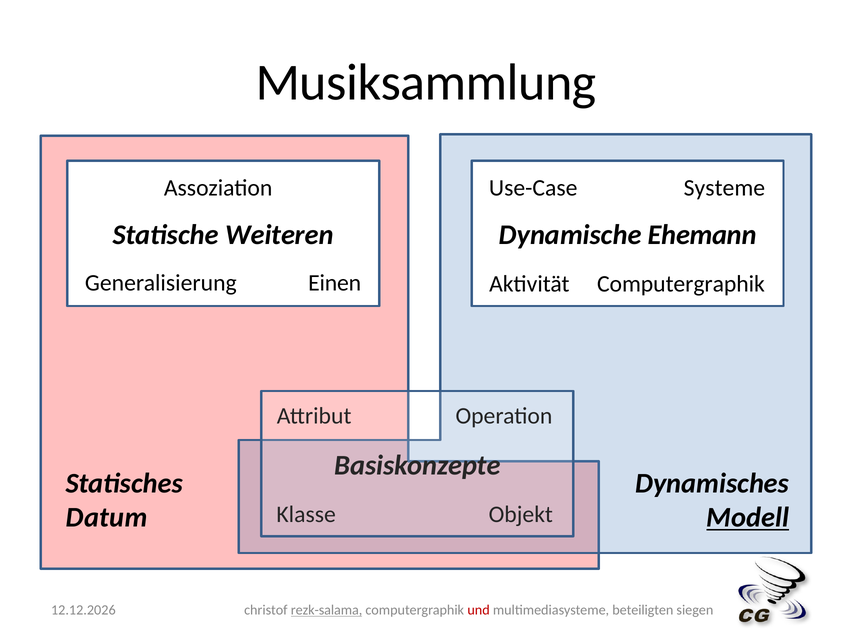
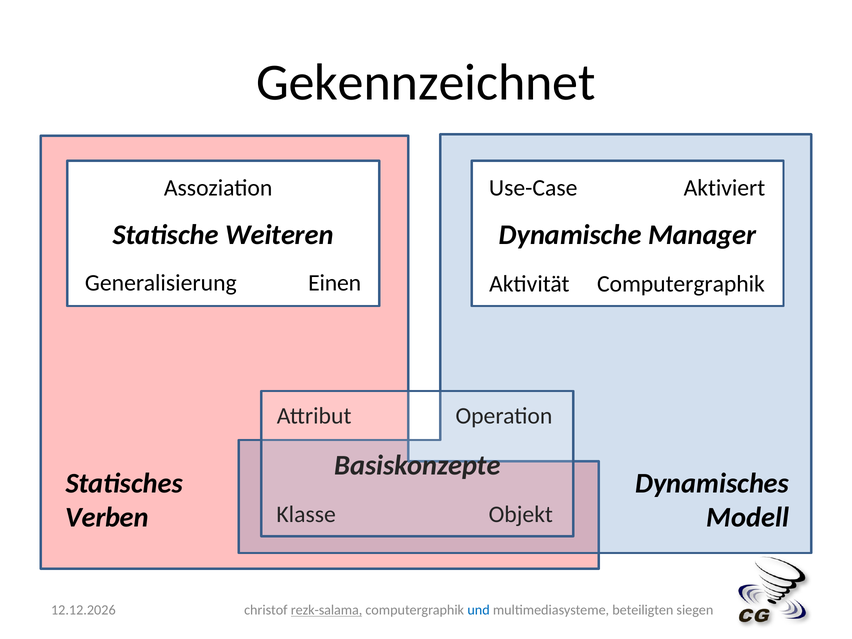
Musiksammlung: Musiksammlung -> Gekennzeichnet (426, 82)
Systeme: Systeme -> Aktiviert (724, 188)
Ehemann: Ehemann -> Manager (702, 235)
Datum: Datum -> Verben (107, 518)
Modell underline: present -> none (748, 518)
und colour: red -> blue (479, 610)
